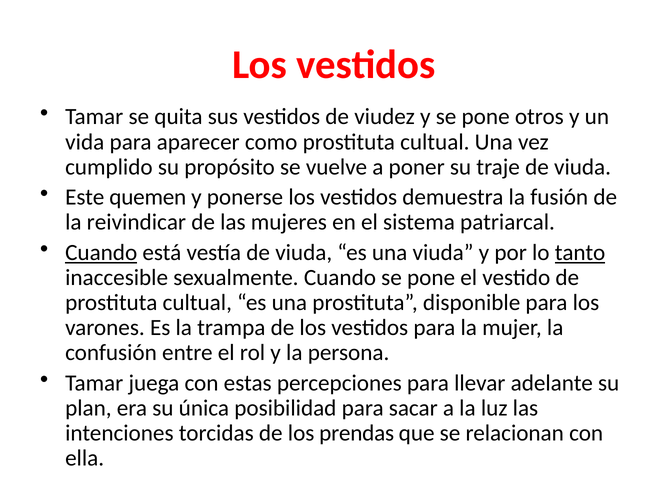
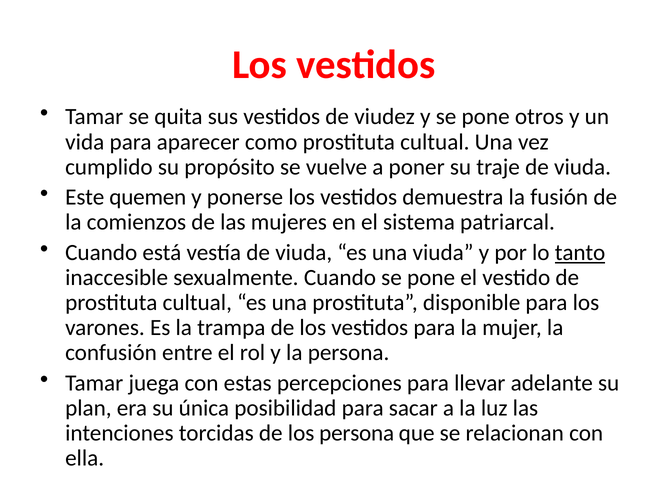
reivindicar: reivindicar -> comienzos (136, 222)
Cuando underline: present -> none (101, 253)
los prendas: prendas -> persona (357, 433)
